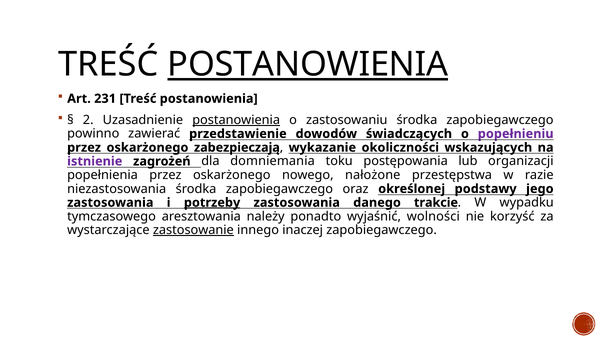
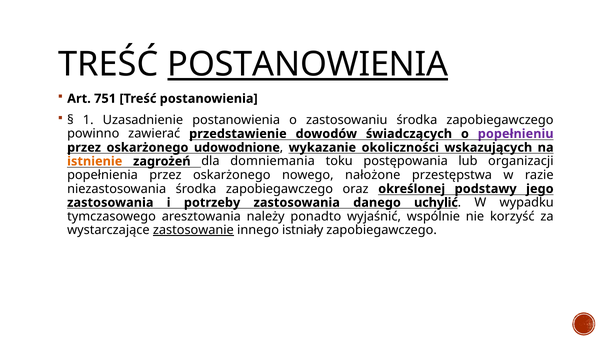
231: 231 -> 751 (105, 99)
2: 2 -> 1 (88, 120)
postanowienia underline: present -> none (236, 120)
zabezpieczają: zabezpieczają -> udowodnione (237, 148)
istnienie colour: purple -> orange (95, 161)
potrzeby underline: present -> none (212, 203)
trakcie: trakcie -> uchylić (436, 203)
wolności: wolności -> wspólnie (433, 216)
inaczej: inaczej -> istniały (303, 230)
